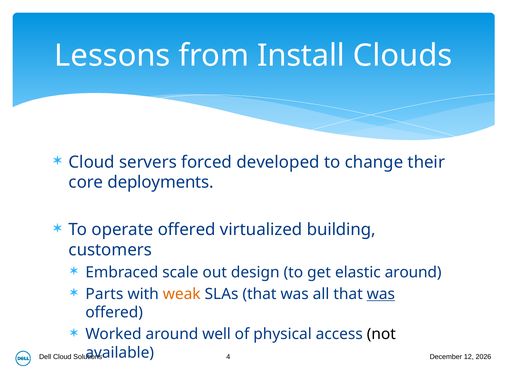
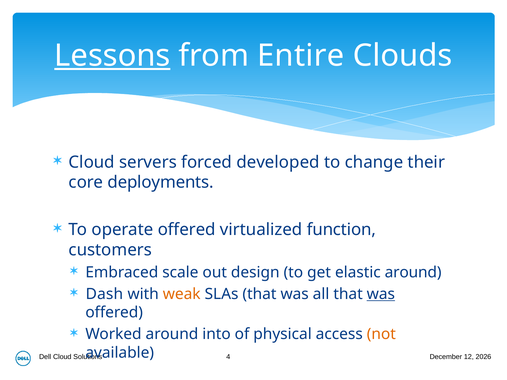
Lessons underline: none -> present (112, 56)
Install: Install -> Entire (301, 56)
building: building -> function (341, 230)
Parts: Parts -> Dash (104, 294)
well: well -> into (217, 334)
not colour: black -> orange (381, 334)
